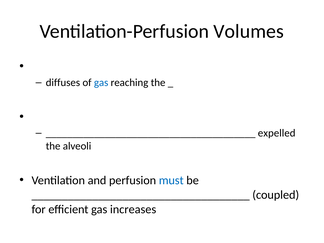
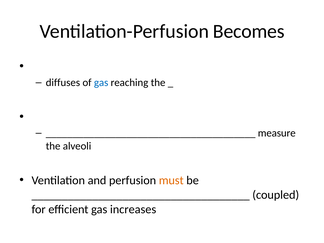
Volumes: Volumes -> Becomes (249, 31)
expelled: expelled -> measure (277, 133)
must colour: blue -> orange (171, 180)
